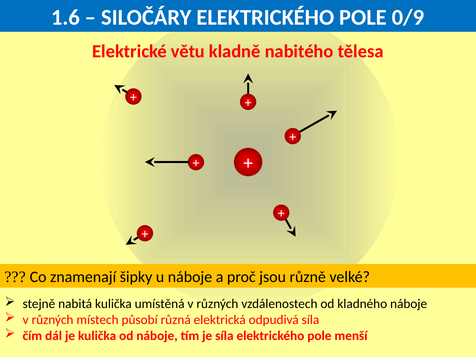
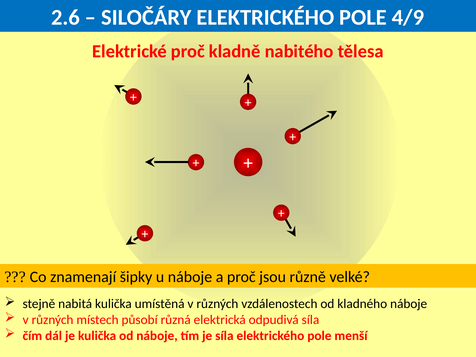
1.6: 1.6 -> 2.6 (66, 18)
0/9: 0/9 -> 4/9 (408, 18)
Elektrické větu: větu -> proč (188, 51)
